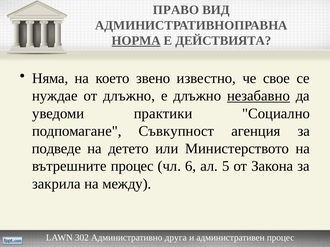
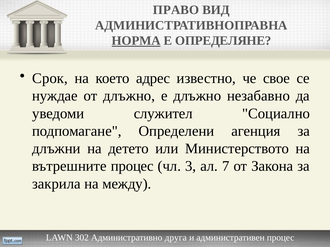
ДЕЙСТВИЯТА: ДЕЙСТВИЯТА -> ОПРЕДЕЛЯНЕ (223, 41)
Няма: Няма -> Срок (50, 78)
звено: звено -> адрес (153, 78)
незабавно underline: present -> none (258, 96)
практики: практики -> служител (163, 114)
Съвкупност: Съвкупност -> Определени (176, 131)
подведе: подведе -> длъжни (56, 149)
6: 6 -> 3 (191, 166)
5: 5 -> 7 (226, 166)
